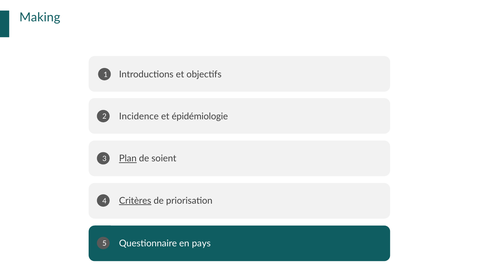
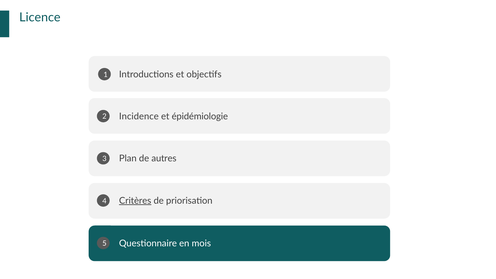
Making: Making -> Licence (40, 17)
Plan underline: present -> none (128, 159)
soient: soient -> autres (164, 159)
pays: pays -> mois (201, 243)
